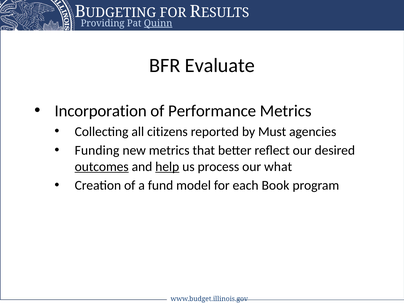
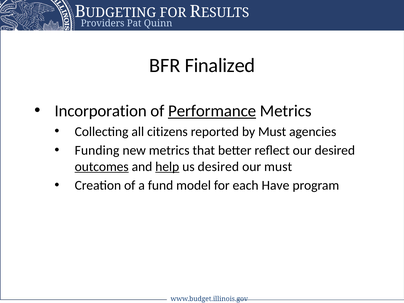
Providing: Providing -> Providers (103, 23)
Quinn underline: present -> none (158, 23)
Evaluate: Evaluate -> Finalized (220, 65)
Performance underline: none -> present (212, 111)
us process: process -> desired (218, 167)
our what: what -> must (278, 167)
Book: Book -> Have (276, 185)
